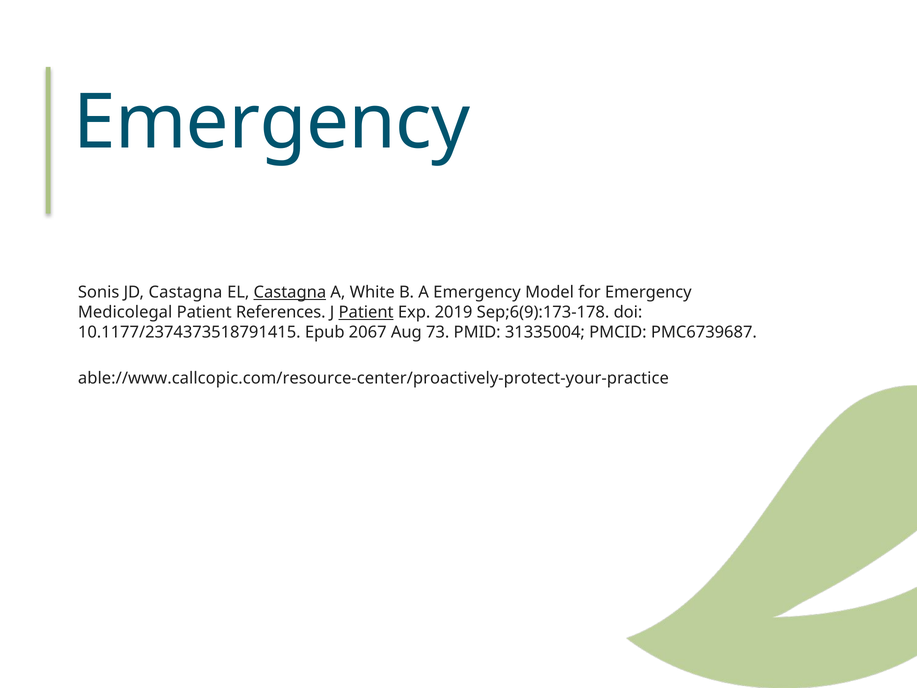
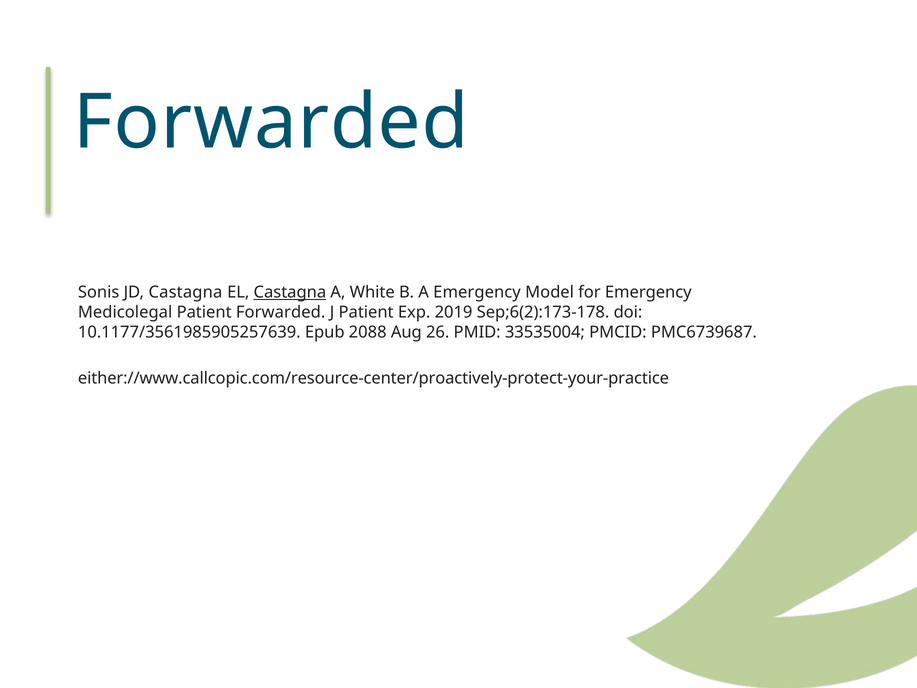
Emergency: Emergency -> Forwarded (271, 123)
Patient References: References -> Forwarded (281, 312)
Patient underline: present -> none (366, 312)
Sep;6(9):173-178: Sep;6(9):173-178 -> Sep;6(2):173-178 (543, 312)
10.1177/2374373518791415: 10.1177/2374373518791415 -> 10.1177/3561985905257639 (189, 332)
2067: 2067 -> 2088 (368, 332)
73: 73 -> 26 (438, 332)
31335004: 31335004 -> 33535004 (545, 332)
able://www.callcopic.com/resource-center/proactively-protect-your-practice: able://www.callcopic.com/resource-center/proactively-protect-your-practice -> either://www.callcopic.com/resource-center/proactively-protect-your-practice (374, 378)
